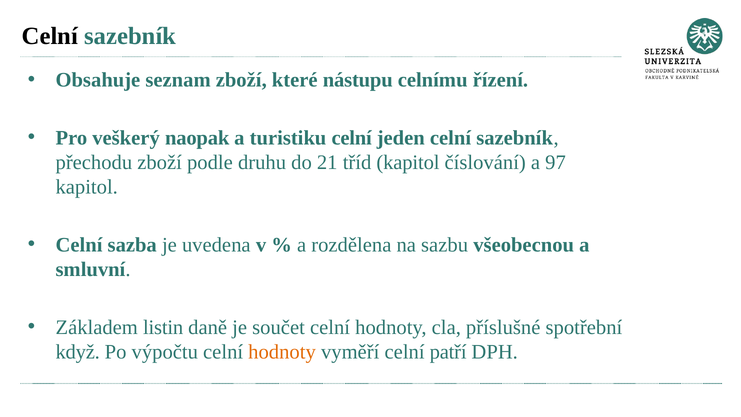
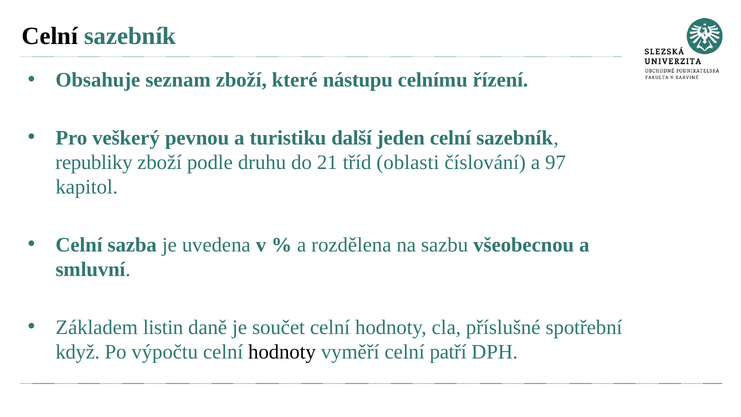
naopak: naopak -> pevnou (197, 138)
turistiku celní: celní -> další (352, 138)
přechodu: přechodu -> republiky (94, 162)
tříd kapitol: kapitol -> oblasti (408, 162)
hodnoty colour: orange -> black (282, 352)
